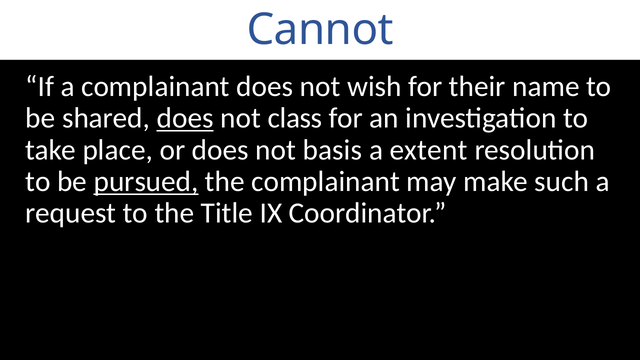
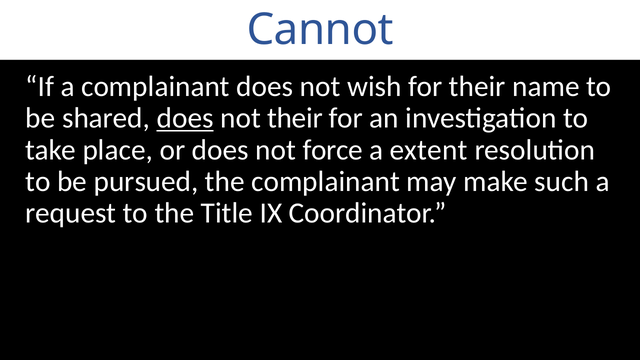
not class: class -> their (295, 118)
basis: basis -> force (333, 150)
pursued underline: present -> none (146, 182)
